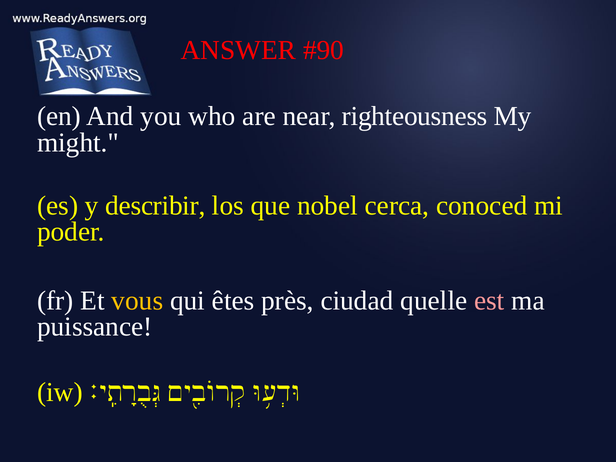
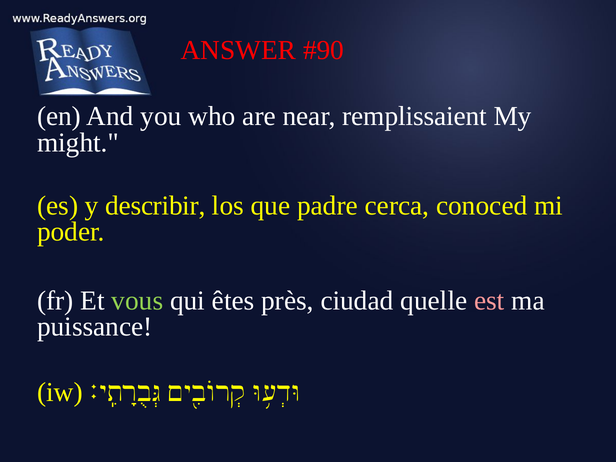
righteousness: righteousness -> remplissaient (415, 116)
nobel: nobel -> padre (327, 206)
vous colour: yellow -> light green (137, 301)
